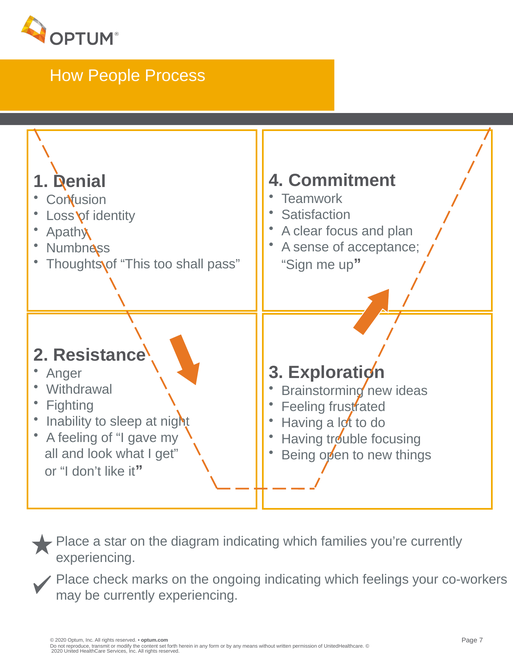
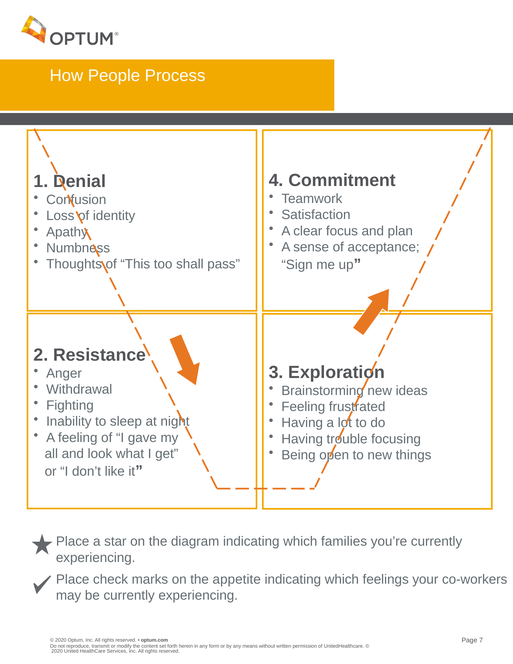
ongoing: ongoing -> appetite (237, 579)
